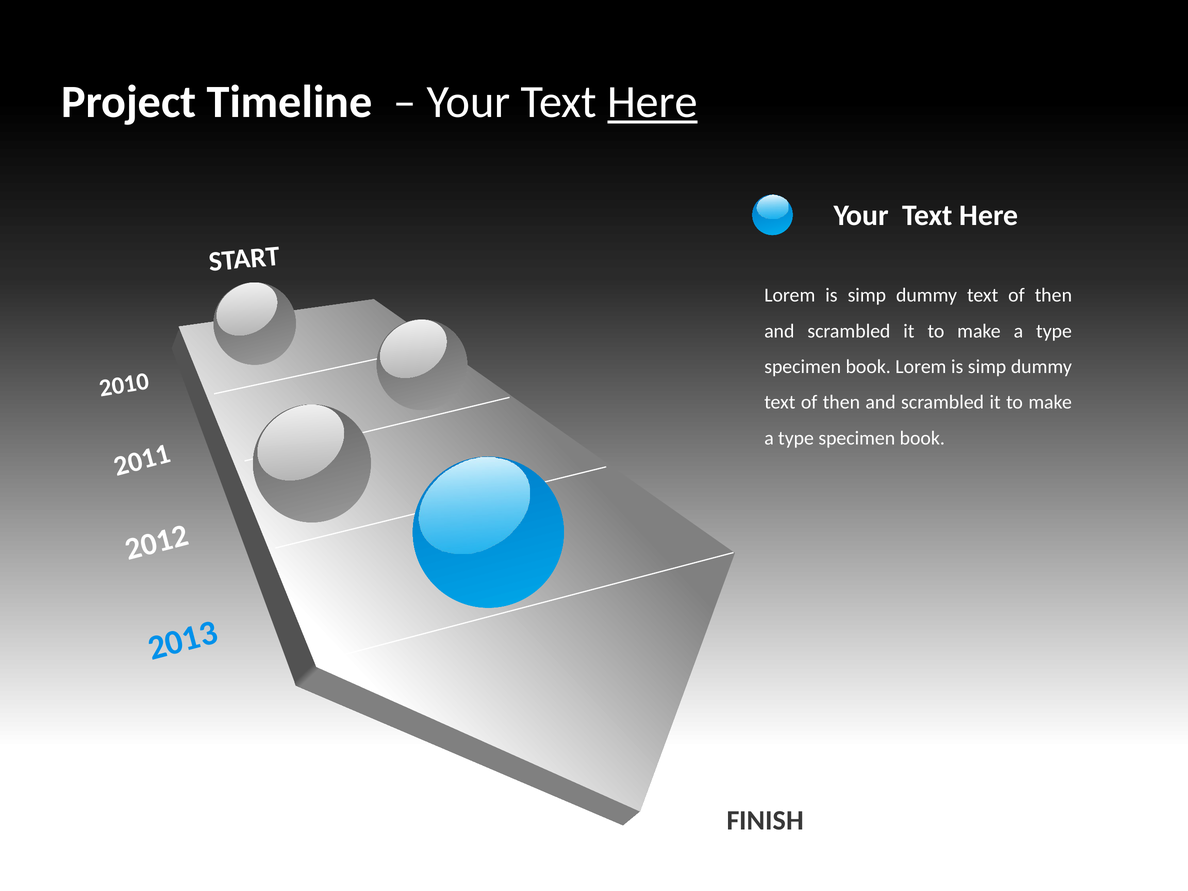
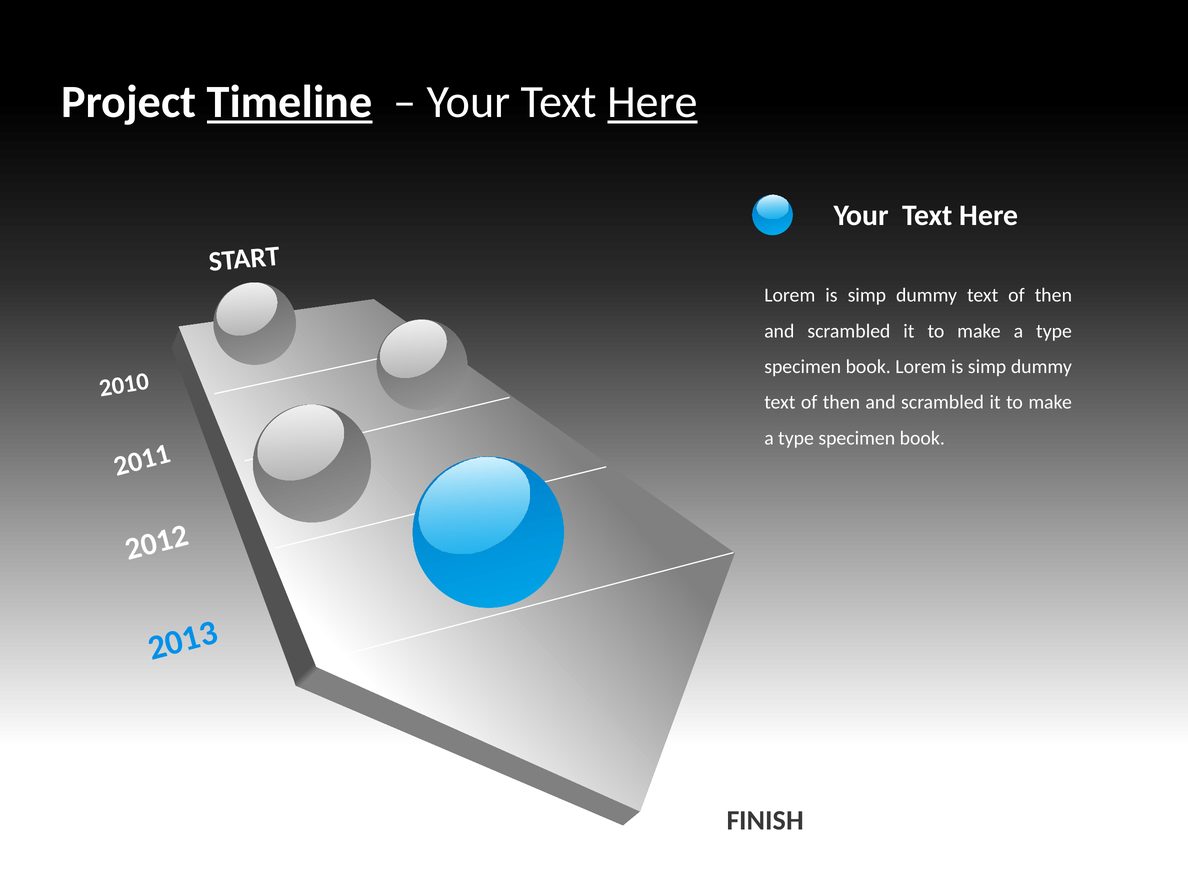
Timeline underline: none -> present (290, 102)
